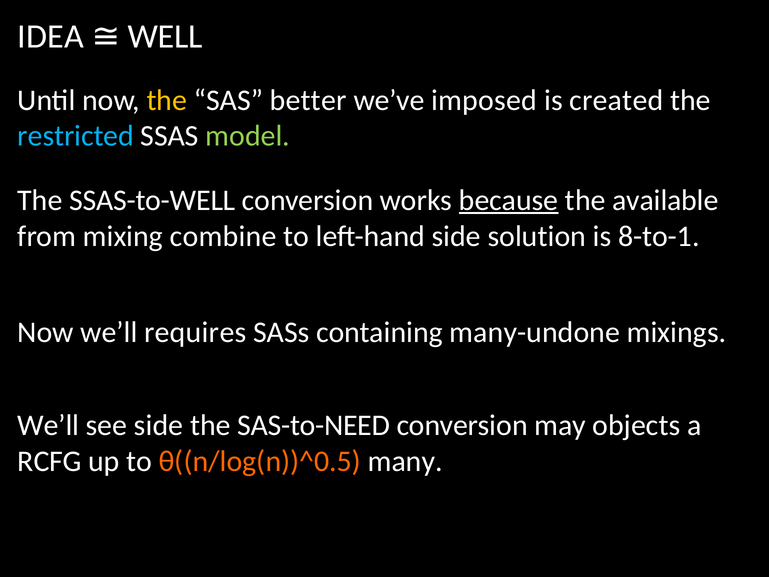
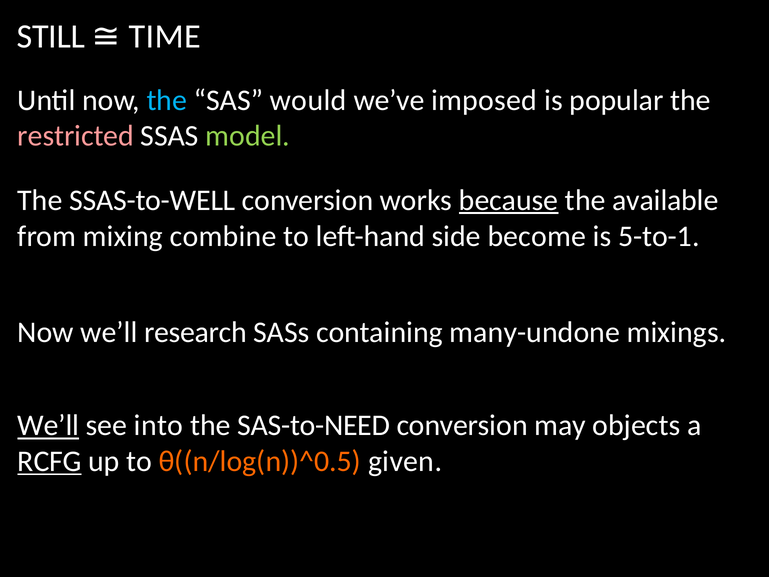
IDEA: IDEA -> STILL (51, 37)
WELL: WELL -> TIME (165, 37)
the colour: yellow -> light blue (167, 100)
better: better -> would (308, 100)
created: created -> popular (616, 100)
restricted colour: light blue -> pink (76, 136)
solution: solution -> become (537, 236)
8-to-1: 8-to-1 -> 5-to-1 (659, 236)
requires: requires -> research (196, 332)
We’ll underline: none -> present (48, 425)
see side: side -> into (159, 425)
RCFG underline: none -> present (50, 461)
many: many -> given (405, 461)
